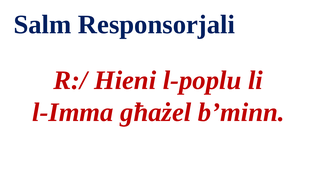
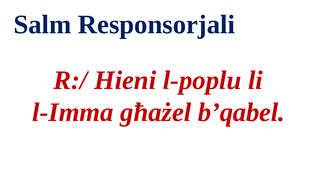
b’minn: b’minn -> b’qabel (241, 112)
